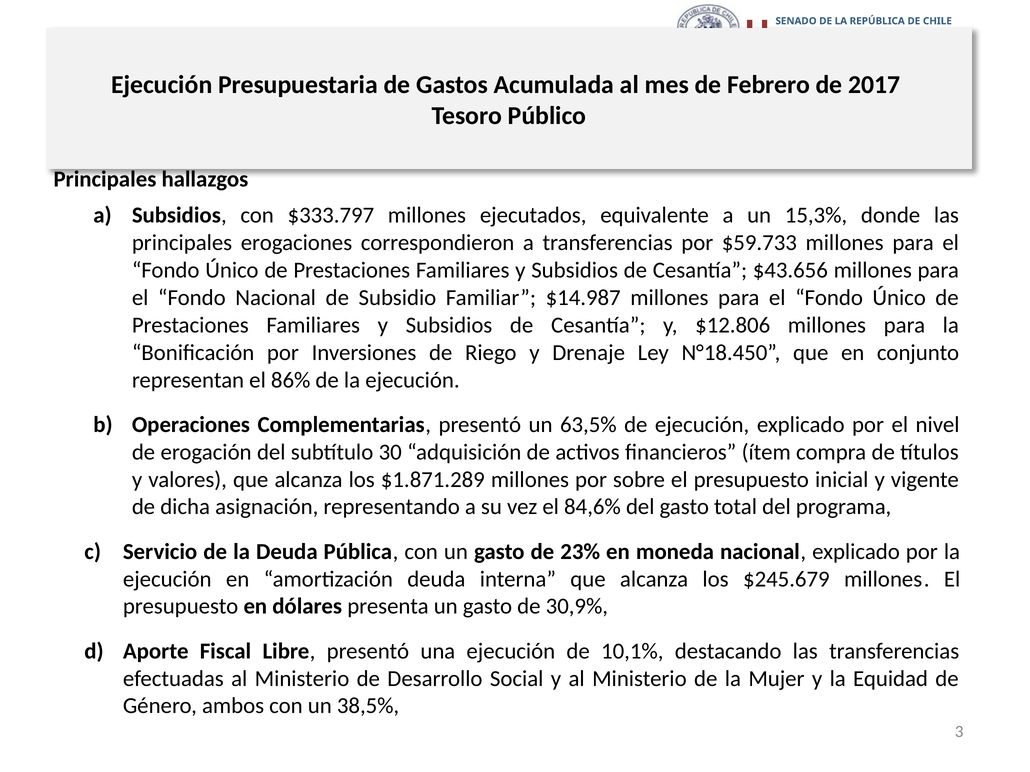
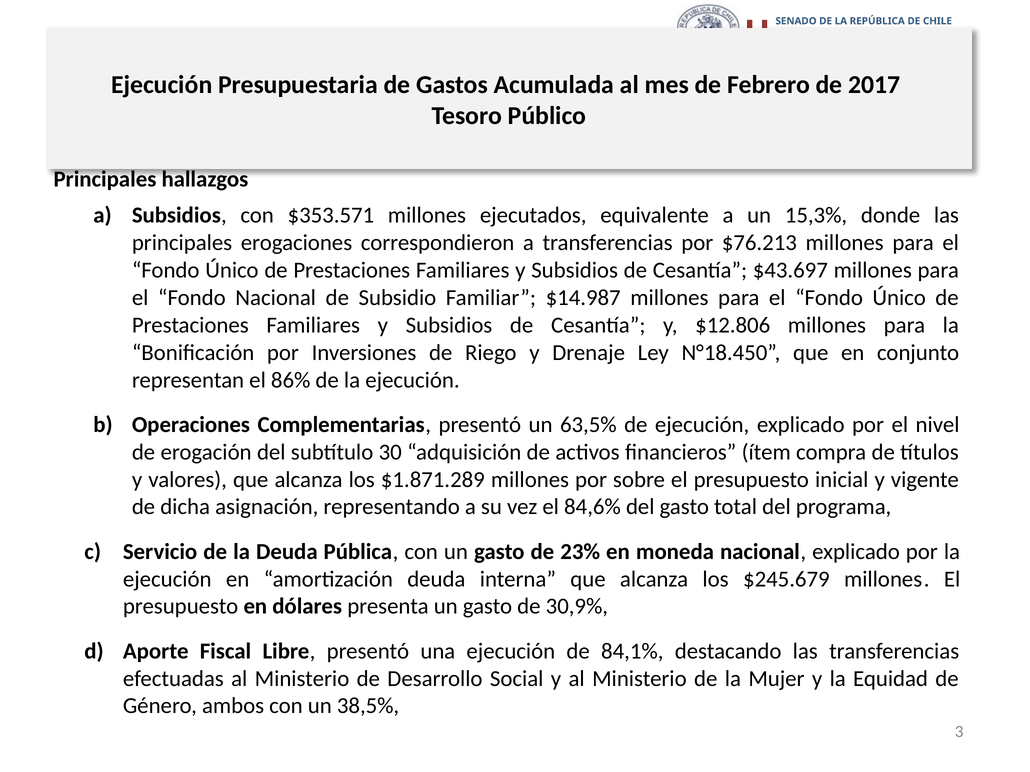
$333.797: $333.797 -> $353.571 (331, 216)
$59.733: $59.733 -> $76.213 (759, 243)
$43.656: $43.656 -> $43.697 (790, 270)
10,1%: 10,1% -> 84,1% (632, 651)
